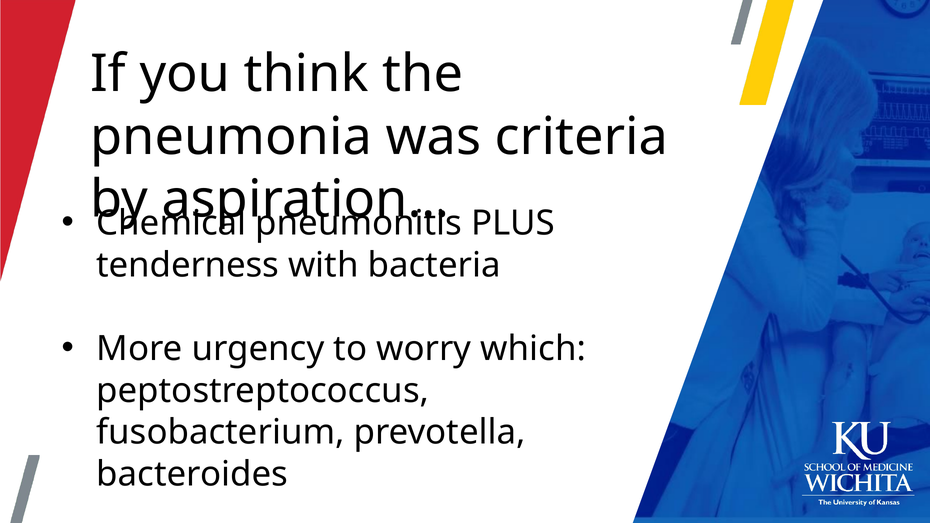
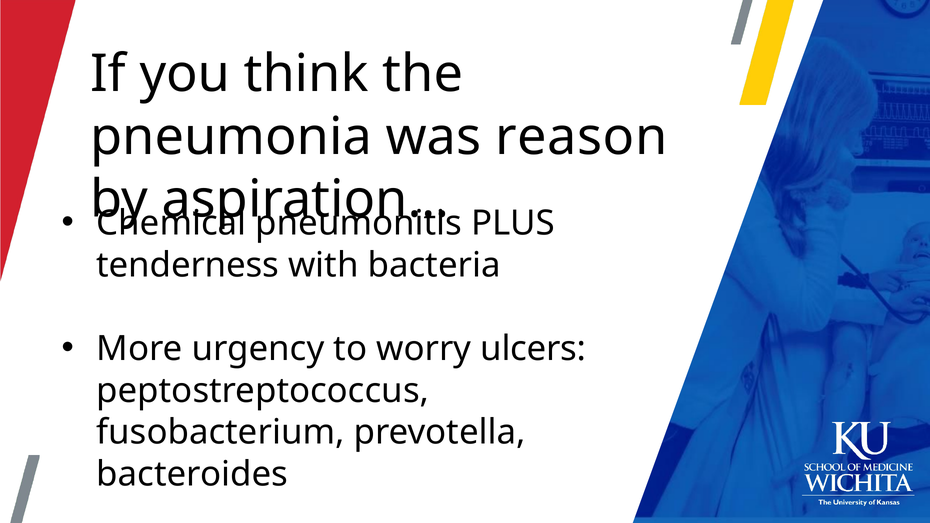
criteria: criteria -> reason (581, 137)
which: which -> ulcers (533, 349)
